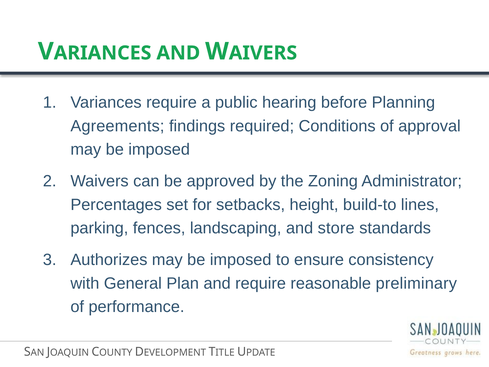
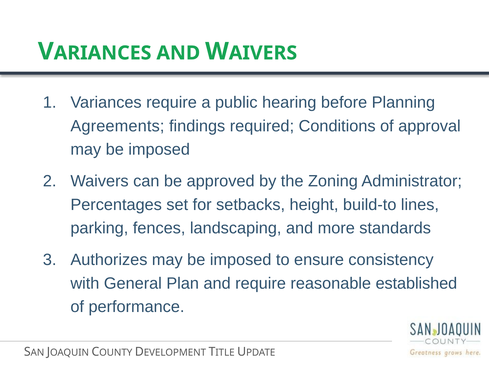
store: store -> more (336, 228)
preliminary: preliminary -> established (416, 283)
